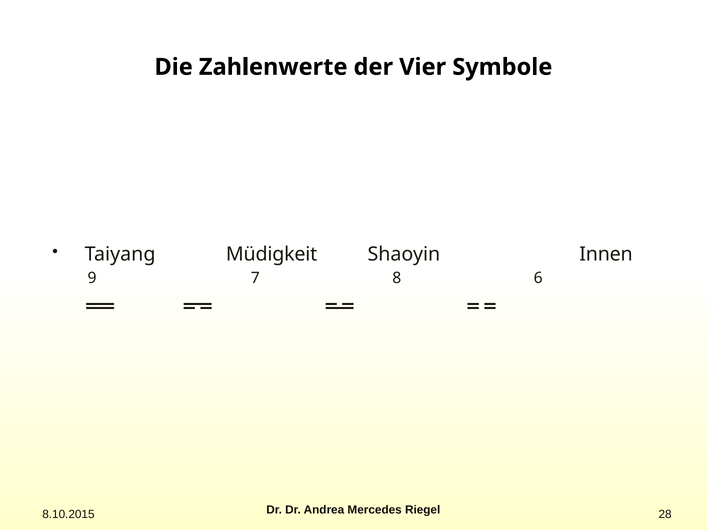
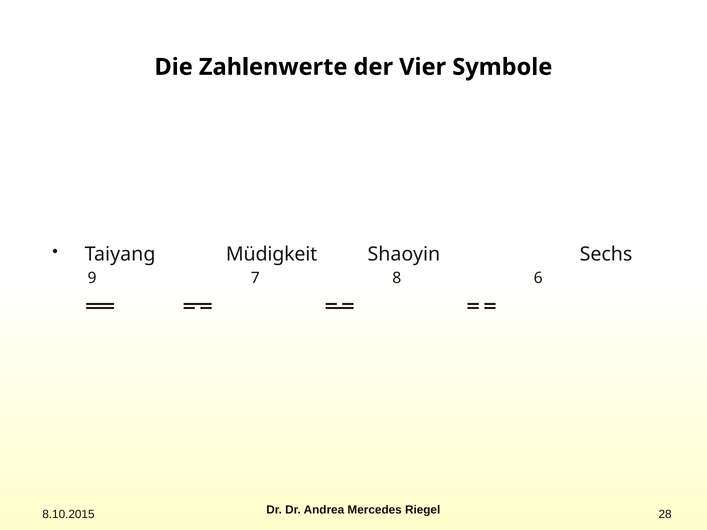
Innen: Innen -> Sechs (606, 254)
